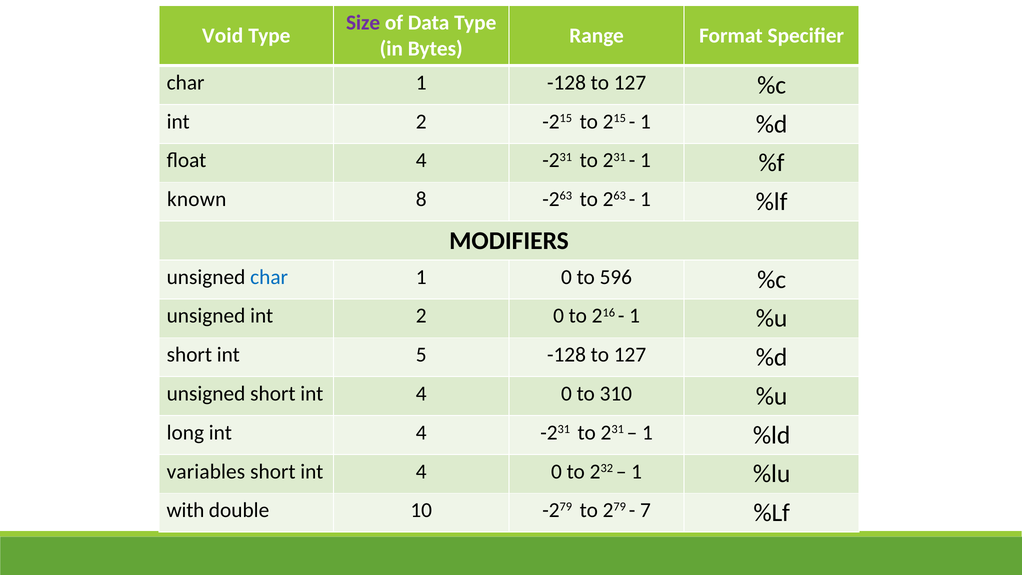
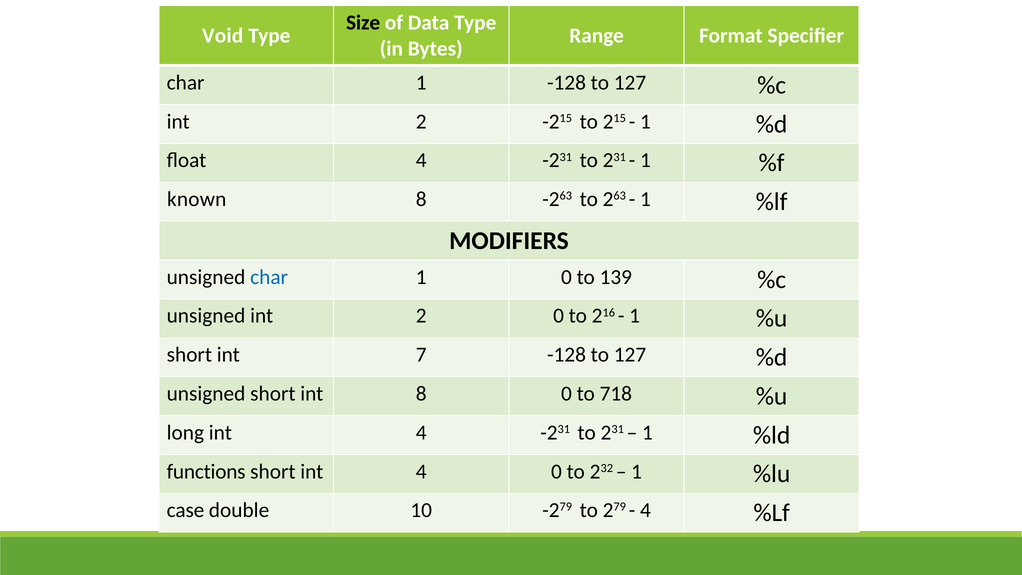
Size colour: purple -> black (363, 23)
596: 596 -> 139 (616, 277)
5: 5 -> 7 (421, 355)
unsigned short int 4: 4 -> 8 (421, 394)
310: 310 -> 718 (616, 394)
variables: variables -> functions (206, 471)
with: with -> case (185, 510)
7: 7 -> 4 (645, 510)
